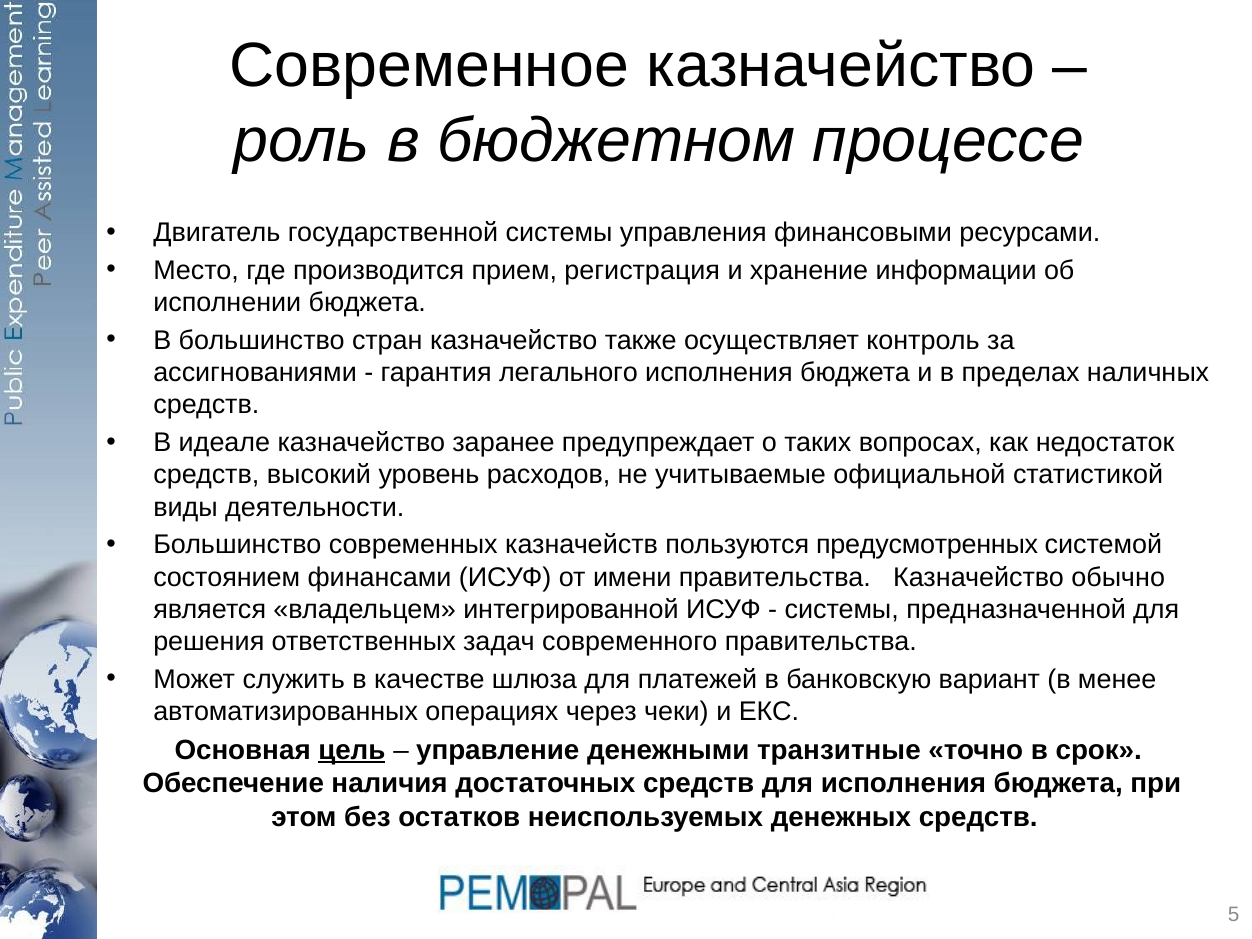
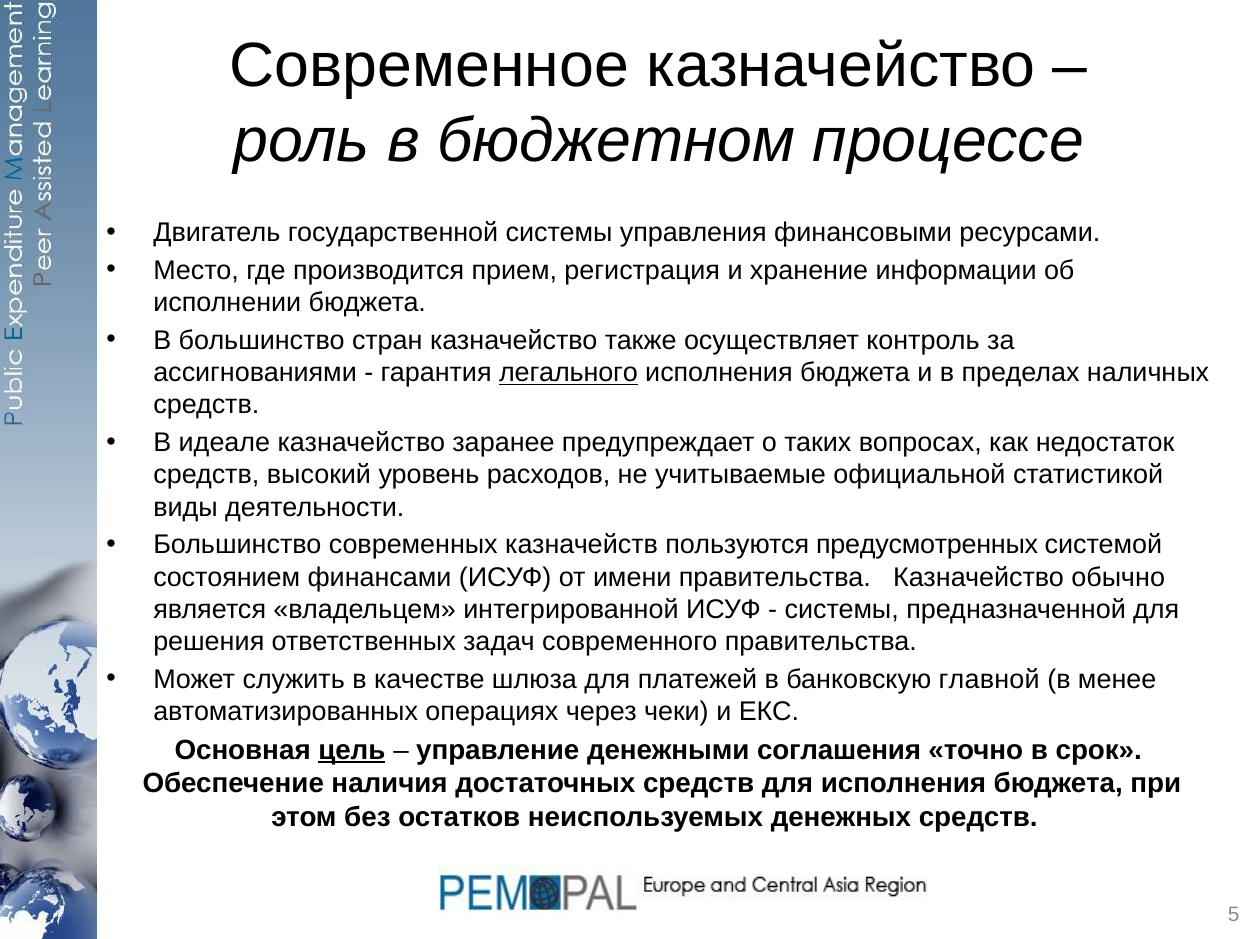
легального underline: none -> present (568, 373)
вариант: вариант -> главной (989, 680)
транзитные: транзитные -> соглашения (839, 750)
